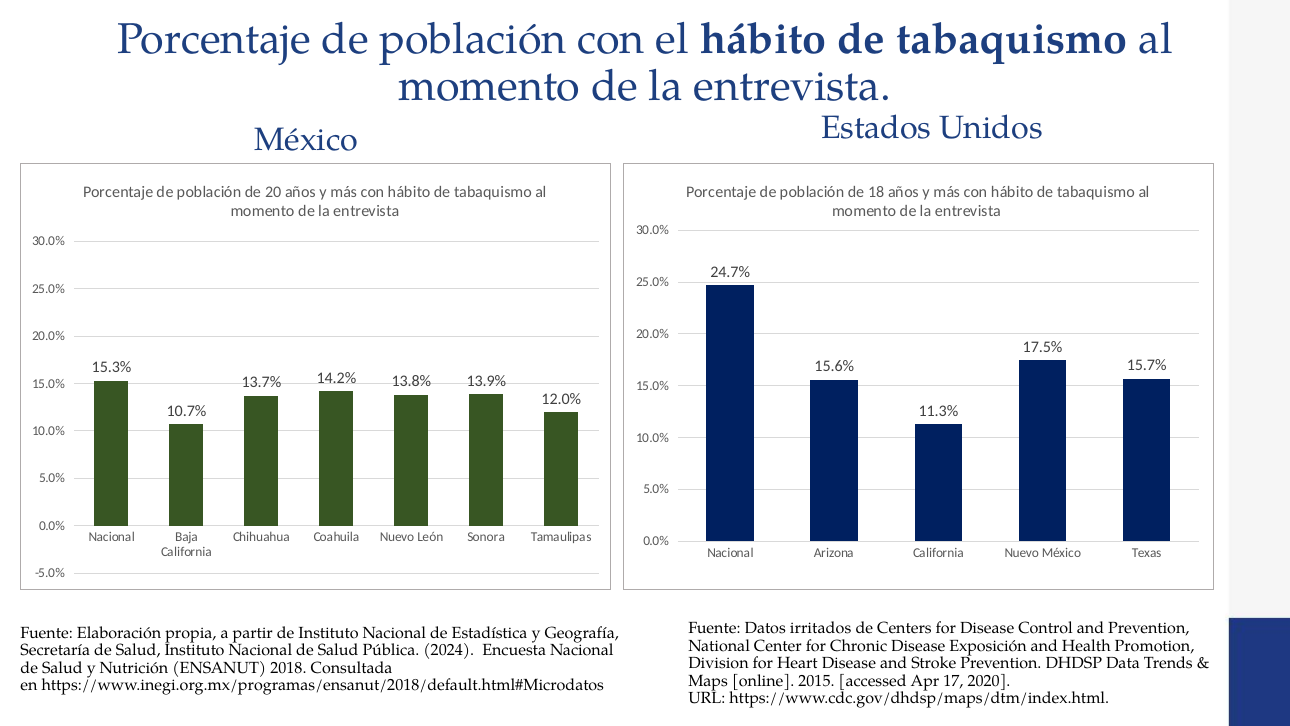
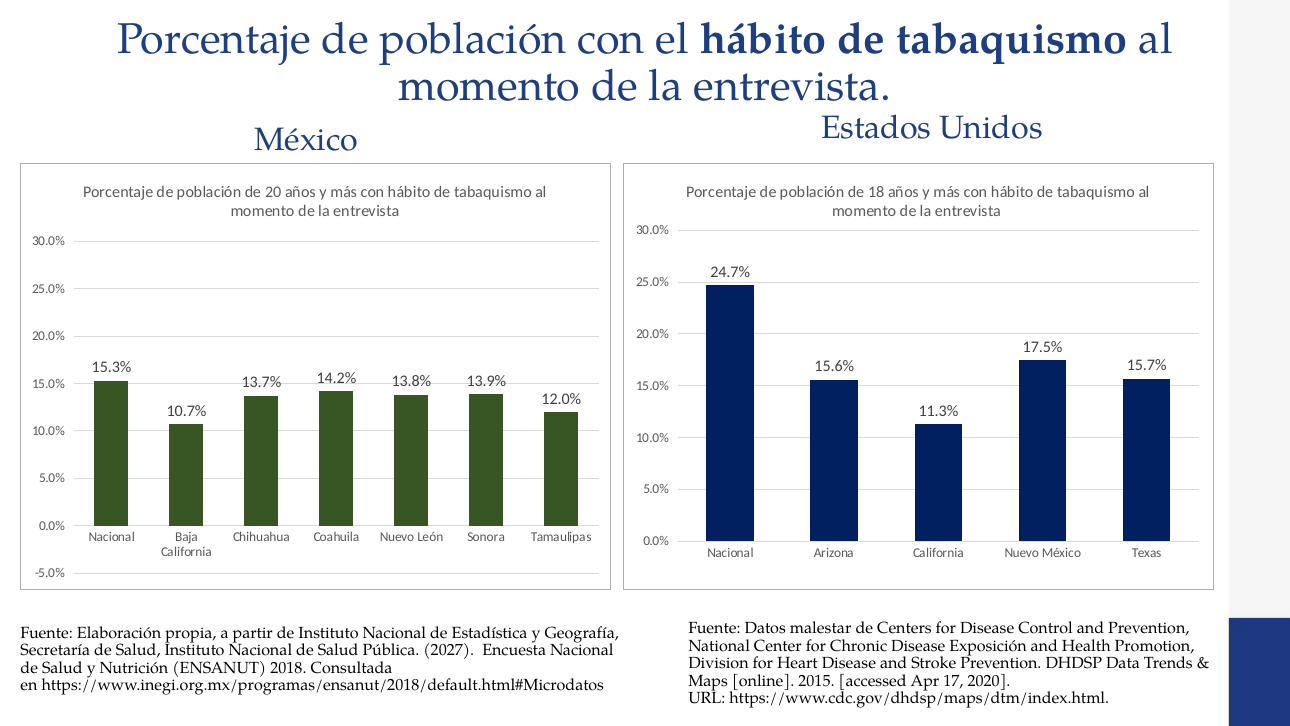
irritados: irritados -> malestar (821, 628)
2024: 2024 -> 2027 (449, 650)
